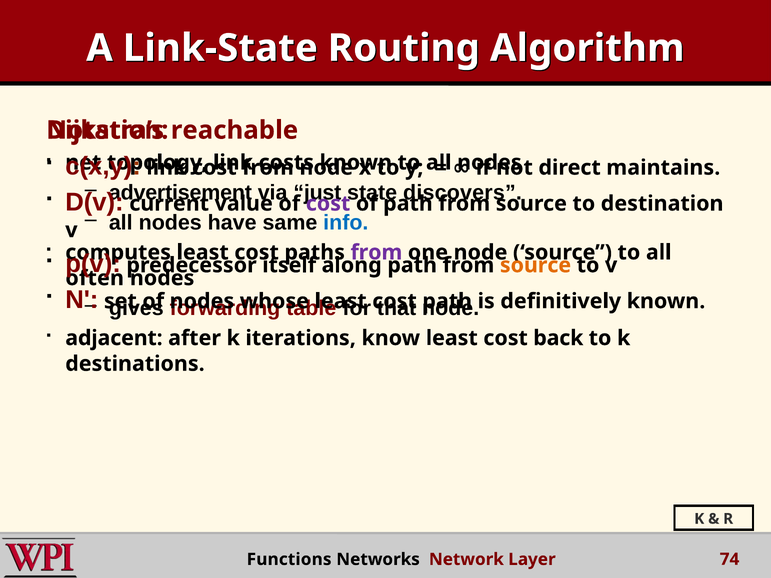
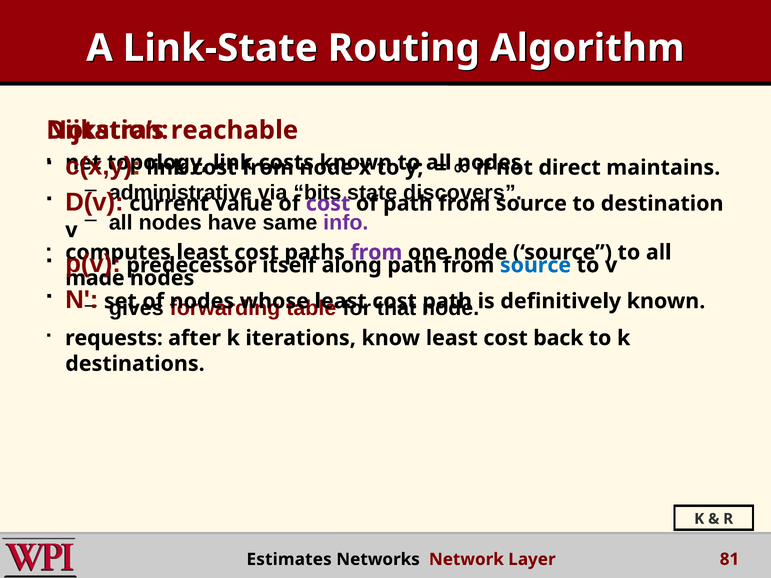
advertisement: advertisement -> administrative (180, 193)
just: just -> bits (317, 193)
info colour: blue -> purple (346, 223)
source colour: orange -> blue (536, 265)
often: often -> made (95, 278)
adjacent: adjacent -> requests (114, 338)
Functions: Functions -> Estimates (289, 560)
74: 74 -> 81 (730, 559)
